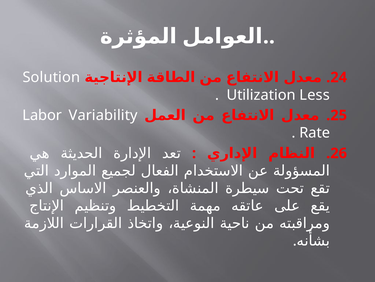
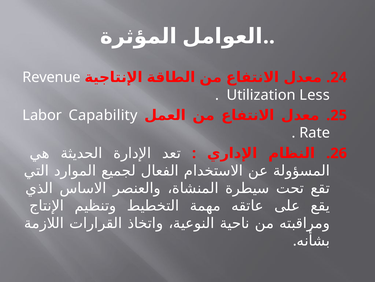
Solution: Solution -> Revenue (51, 77)
Variability: Variability -> Capability (103, 115)
